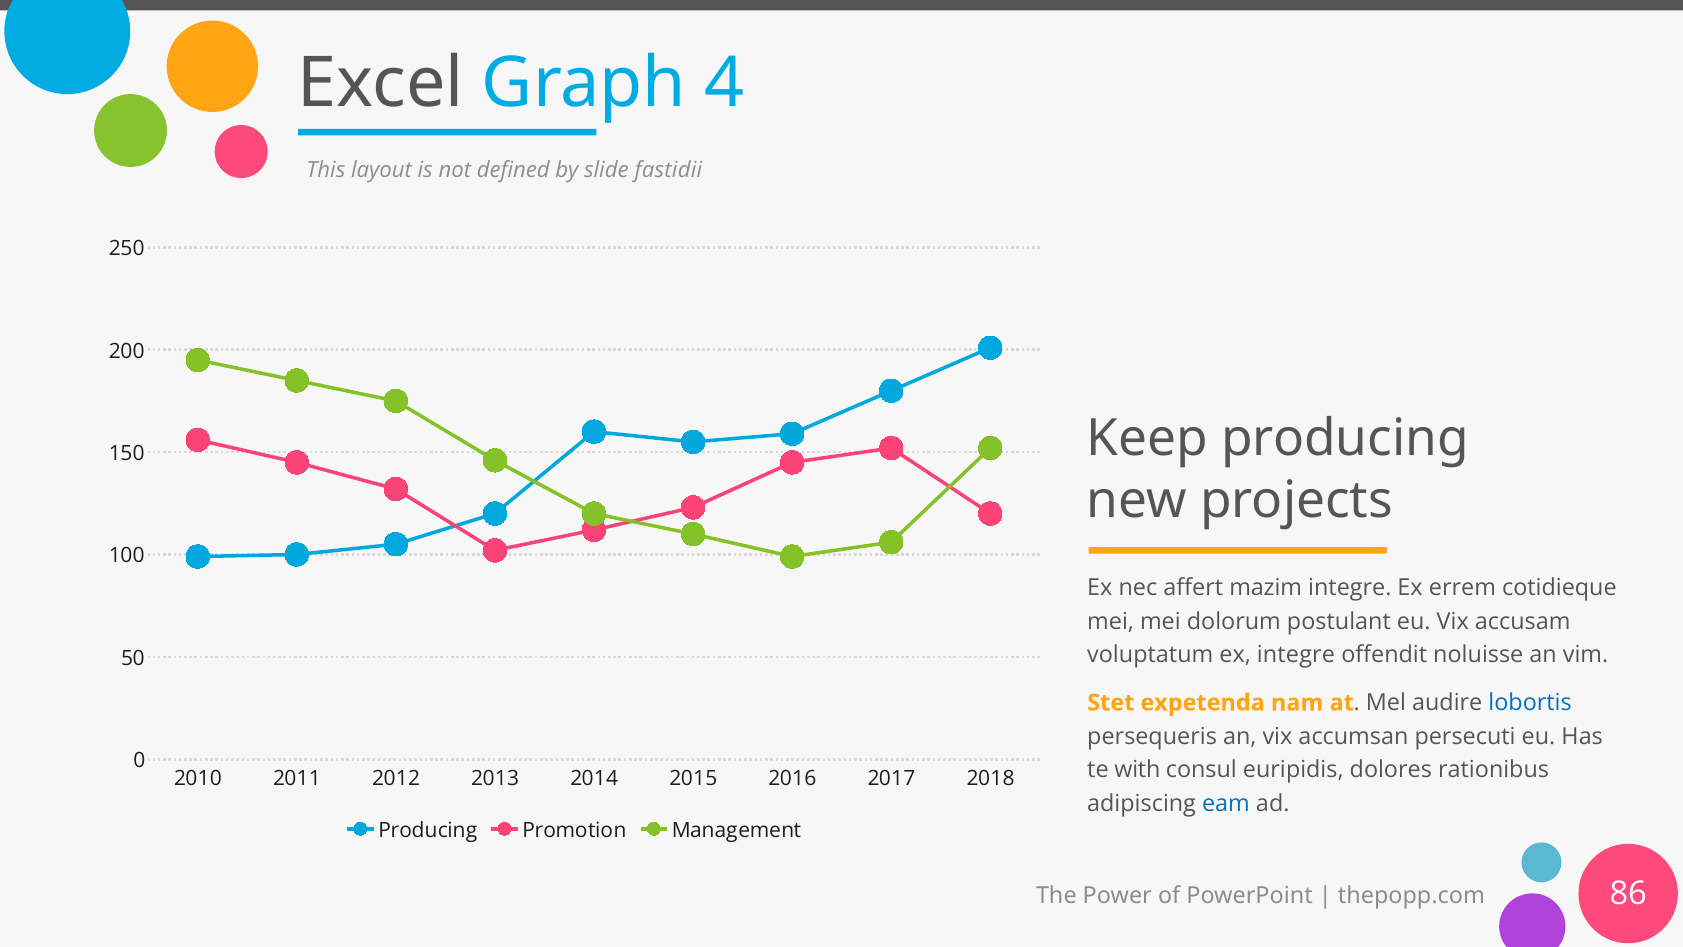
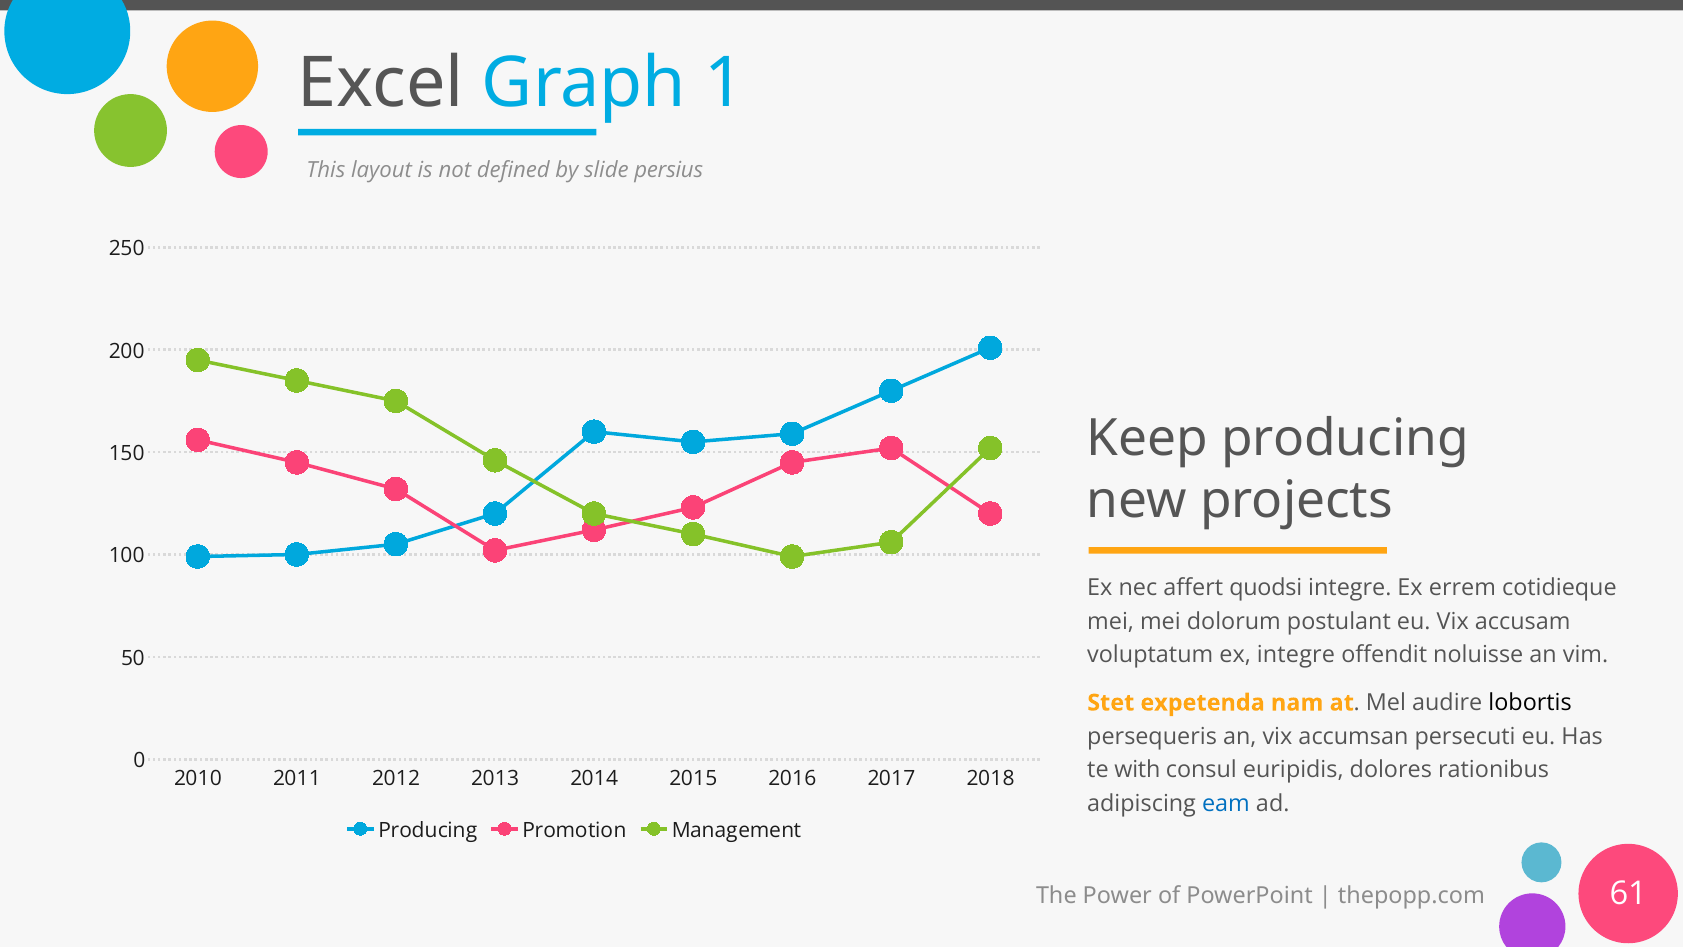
4: 4 -> 1 (725, 83)
fastidii: fastidii -> persius (669, 170)
mazim: mazim -> quodsi (1266, 588)
lobortis colour: blue -> black (1530, 703)
86: 86 -> 61 (1628, 893)
